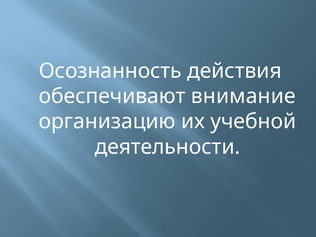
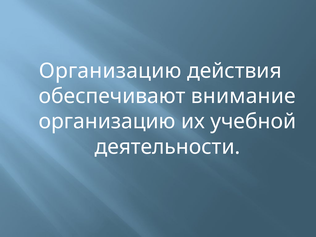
Осознанность: Осознанность -> Организацию (110, 71)
